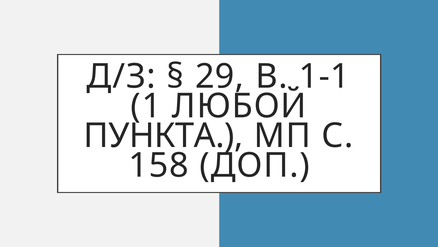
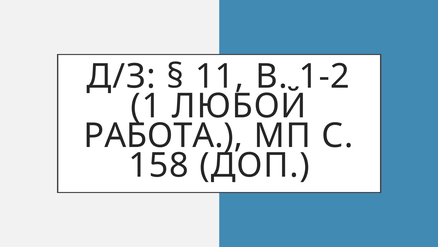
29: 29 -> 11 (220, 76)
1-1: 1-1 -> 1-2 (324, 76)
ПУНКТА: ПУНКТА -> РАБОТА (163, 136)
